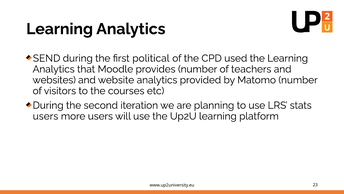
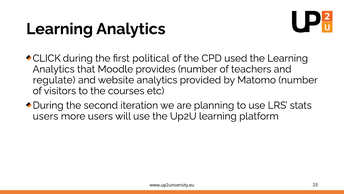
SEND: SEND -> CLICK (47, 58)
websites: websites -> regulate (54, 80)
